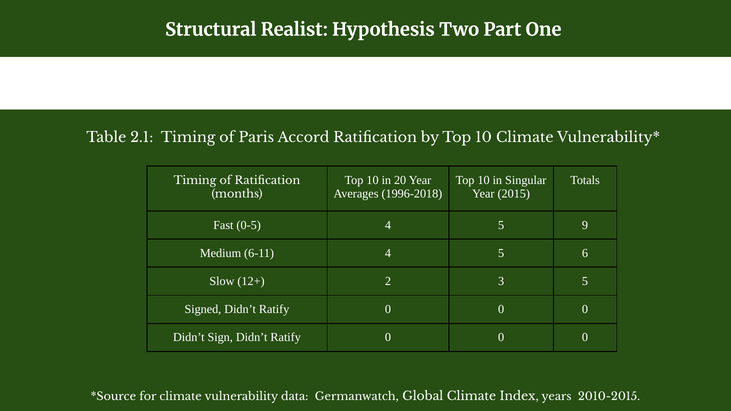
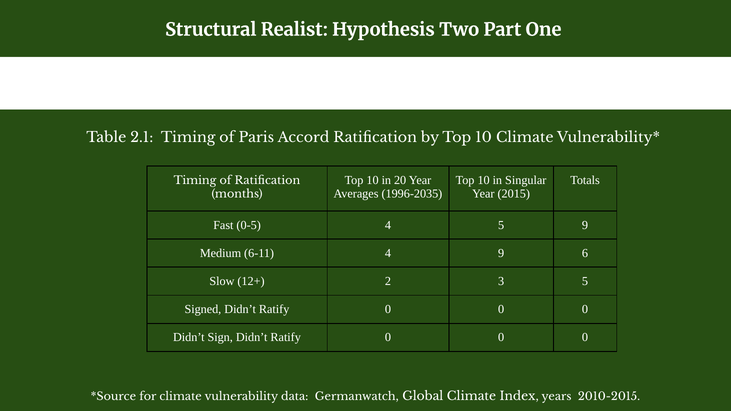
1996-2018: 1996-2018 -> 1996-2035 (412, 194)
6-11 4 5: 5 -> 9 (501, 253)
